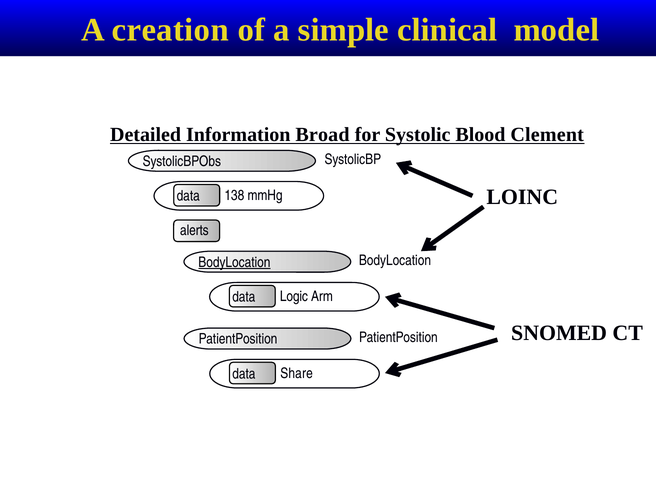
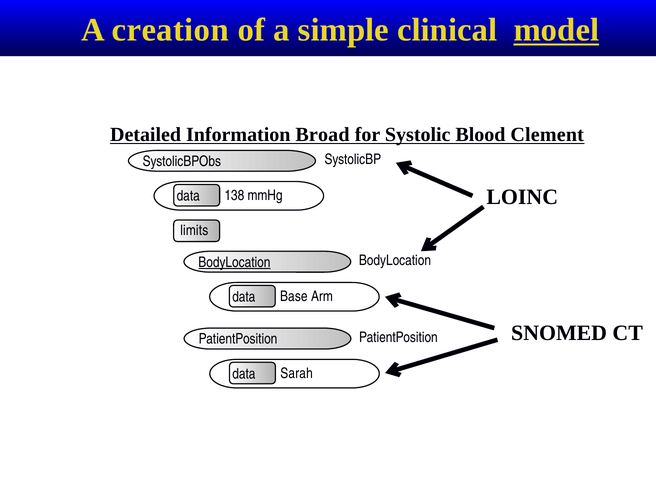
model underline: none -> present (556, 30)
alerts: alerts -> limits (194, 230)
Logic: Logic -> Base (294, 296)
Share: Share -> Sarah (297, 373)
